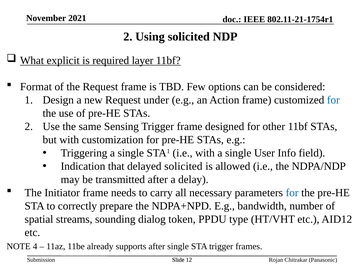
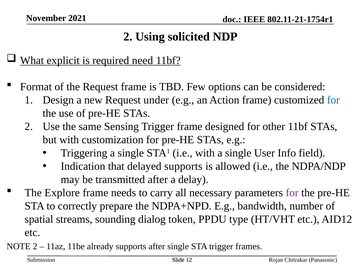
layer: layer -> need (142, 60)
delayed solicited: solicited -> supports (183, 166)
Initiator: Initiator -> Explore (62, 193)
for colour: blue -> purple (292, 193)
NOTE 4: 4 -> 2 (35, 246)
